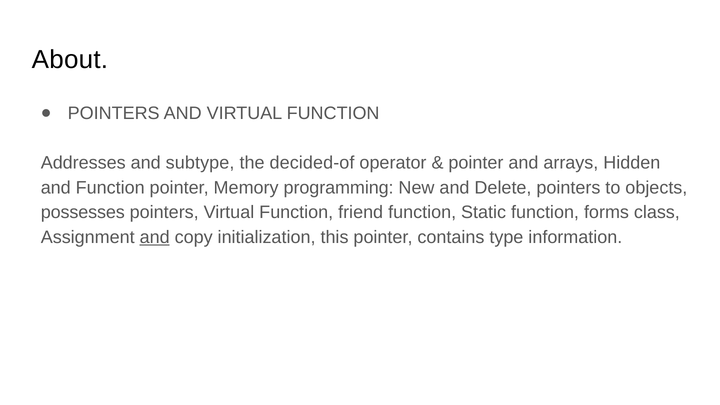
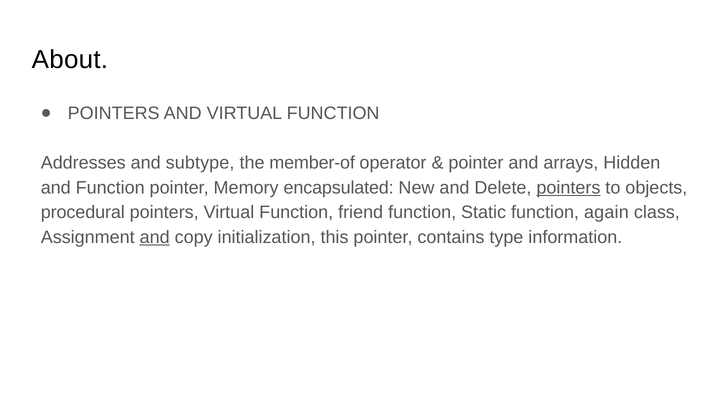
decided-of: decided-of -> member-of (312, 163)
programming: programming -> encapsulated (339, 188)
pointers underline: none -> present (568, 188)
possesses: possesses -> procedural (83, 213)
forms: forms -> again (606, 213)
